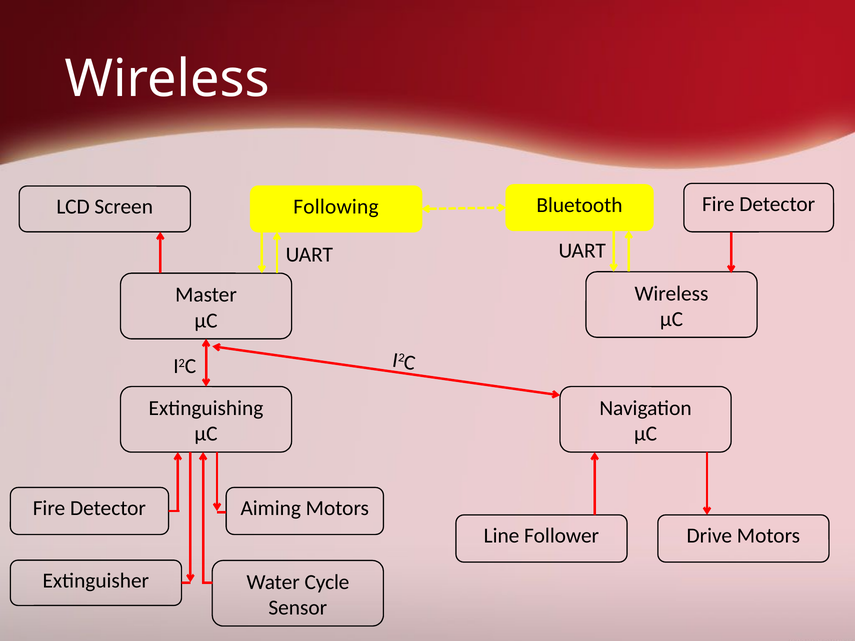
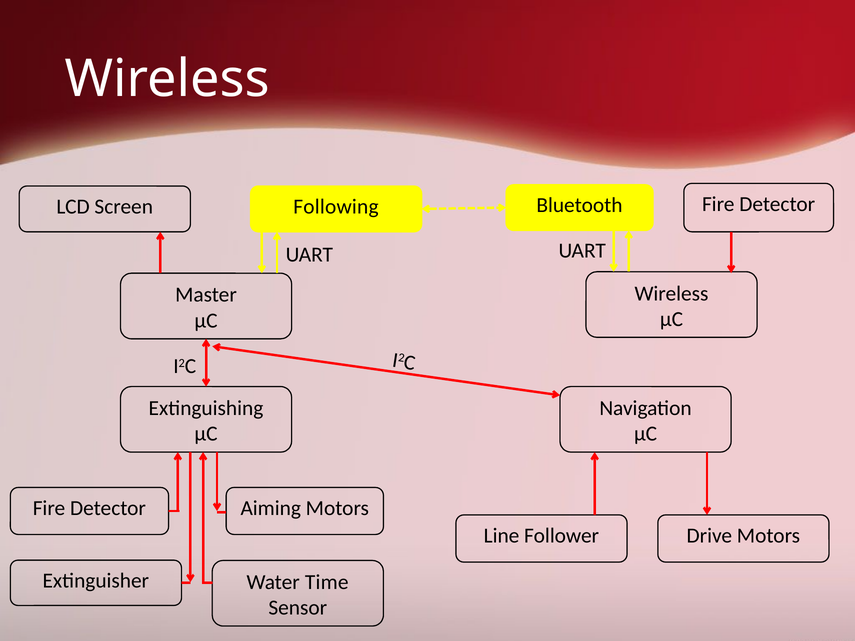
Cycle: Cycle -> Time (327, 582)
